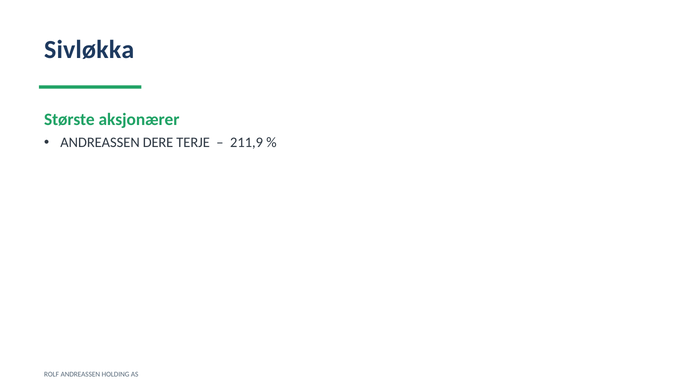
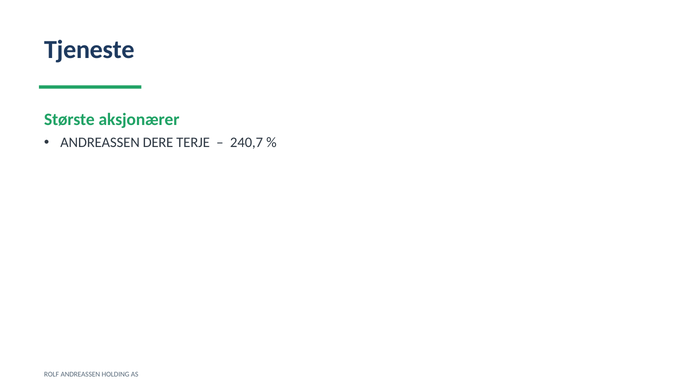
Sivløkka: Sivløkka -> Tjeneste (89, 49)
211,9: 211,9 -> 240,7 (247, 143)
